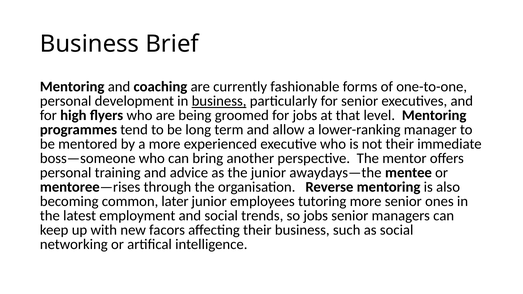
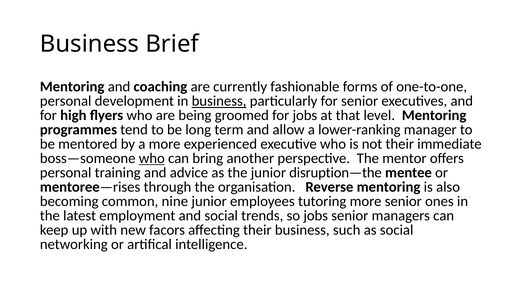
who underline: none -> present (152, 158)
awaydays—the: awaydays—the -> disruption—the (336, 173)
later: later -> nine (175, 201)
